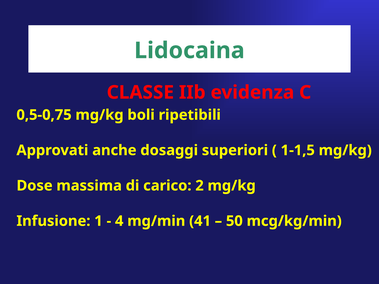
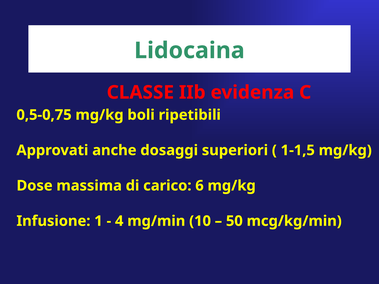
2: 2 -> 6 (200, 186)
41: 41 -> 10 (200, 221)
